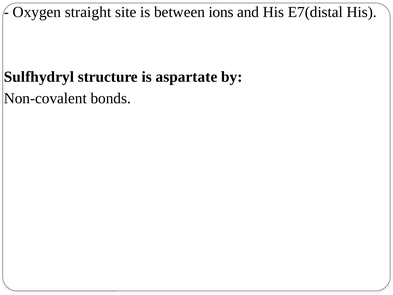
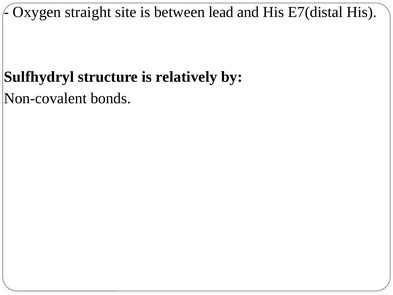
ions: ions -> lead (221, 12)
aspartate: aspartate -> relatively (186, 77)
